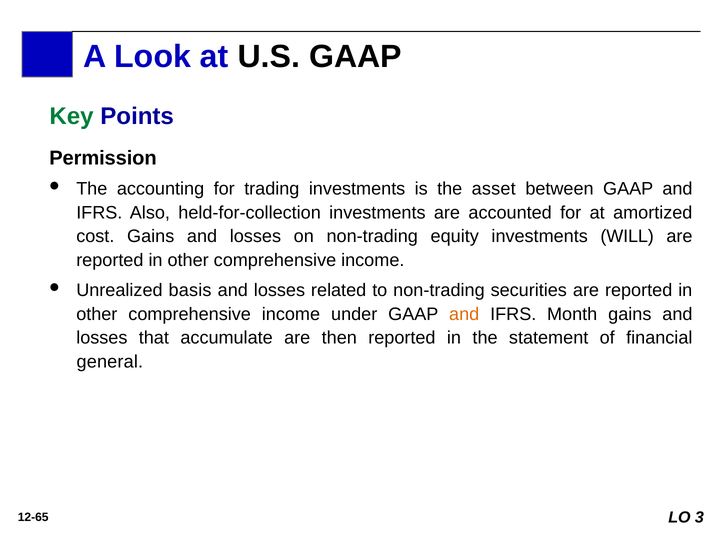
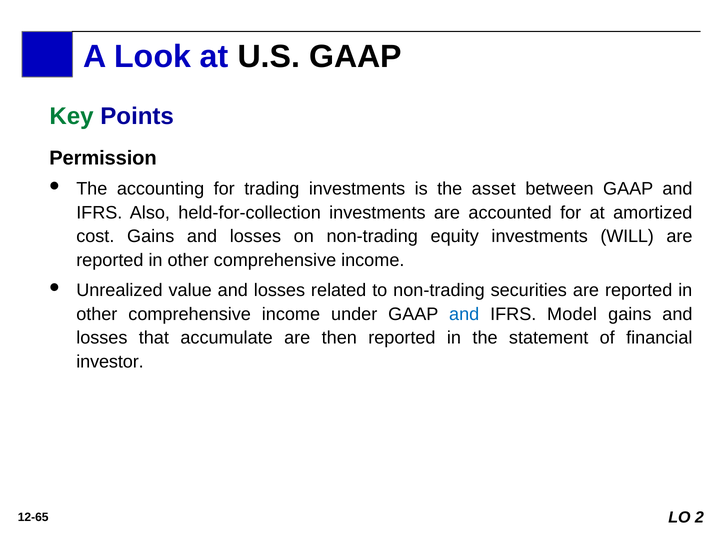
basis: basis -> value (190, 290)
and colour: orange -> blue (464, 314)
Month: Month -> Model (572, 314)
general: general -> investor (110, 362)
3: 3 -> 2 (699, 518)
